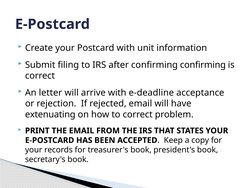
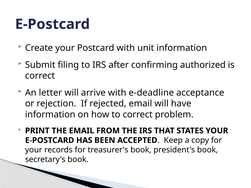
confirming confirming: confirming -> authorized (203, 65)
extenuating: extenuating -> information (50, 115)
